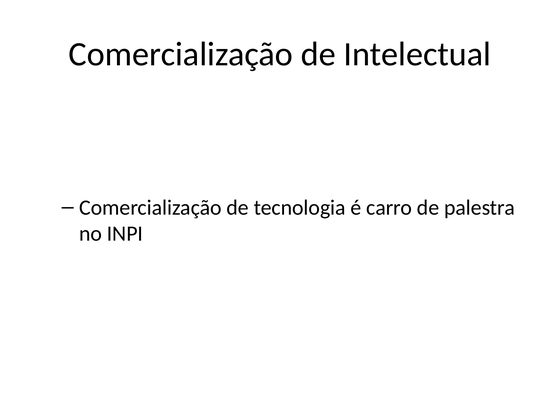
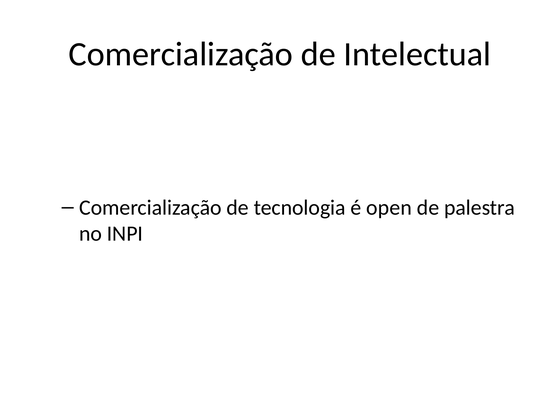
carro: carro -> open (389, 208)
